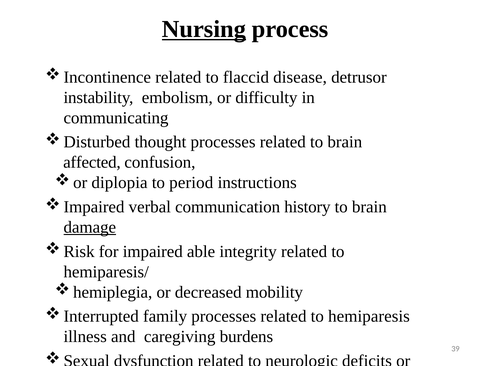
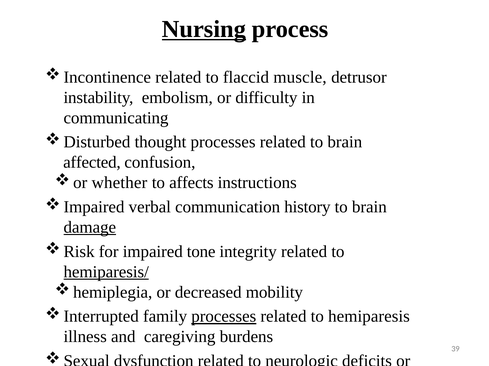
disease: disease -> muscle (300, 77)
diplopia: diplopia -> whether (119, 183)
period: period -> affects (191, 183)
able: able -> tone (201, 252)
hemiparesis/ underline: none -> present (106, 272)
processes underline: none -> present (224, 317)
